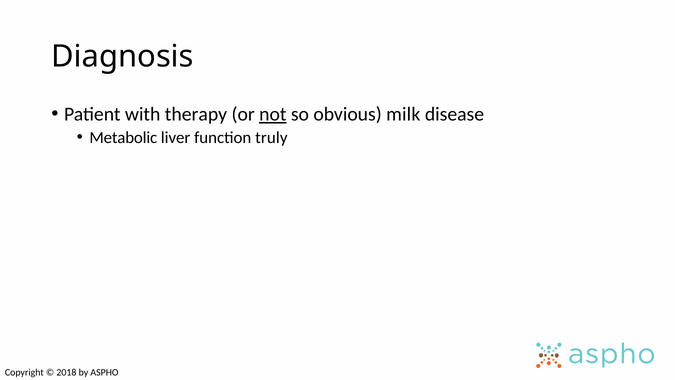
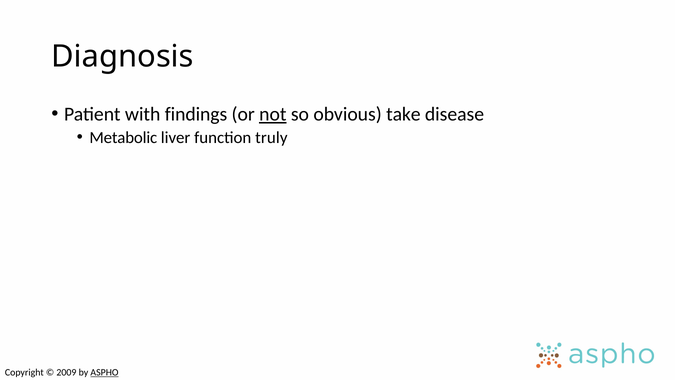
therapy: therapy -> findings (196, 114)
milk: milk -> take (403, 114)
2018: 2018 -> 2009 (66, 372)
ASPHO underline: none -> present (104, 372)
